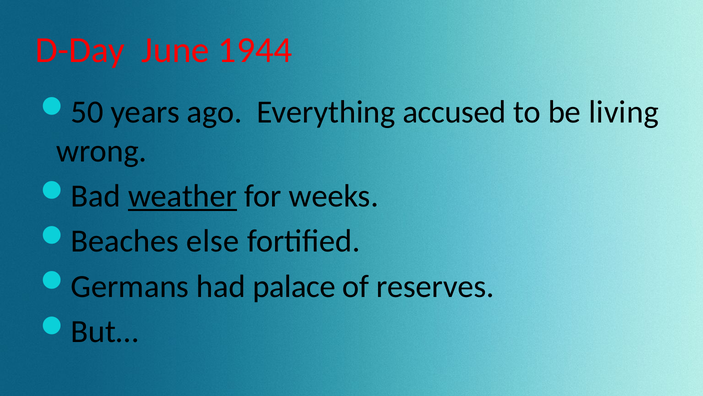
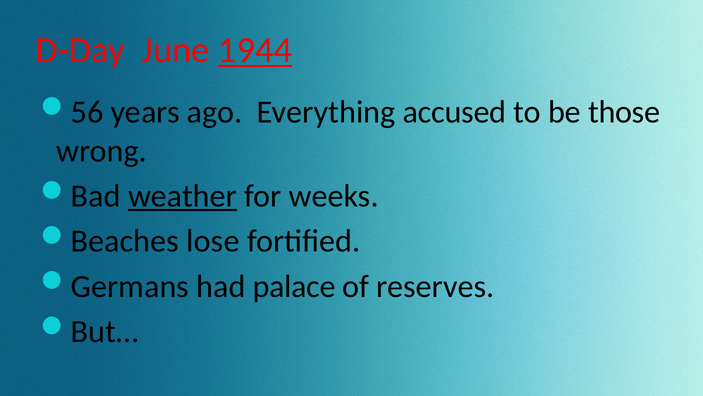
1944 underline: none -> present (255, 50)
50: 50 -> 56 (87, 112)
living: living -> those (624, 112)
else: else -> lose (213, 241)
